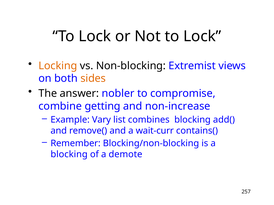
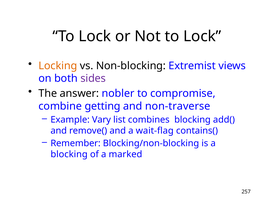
sides colour: orange -> purple (93, 79)
non-increase: non-increase -> non-traverse (178, 106)
wait-curr: wait-curr -> wait-flag (155, 131)
demote: demote -> marked (125, 155)
